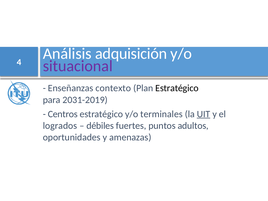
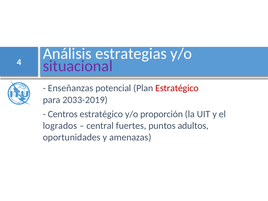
adquisición: adquisición -> estrategias (131, 54)
contexto: contexto -> potencial (113, 88)
Estratégico colour: black -> red (177, 88)
2031-2019: 2031-2019 -> 2033-2019 (85, 100)
terminales: terminales -> proporción (162, 114)
UIT underline: present -> none (204, 114)
débiles: débiles -> central (100, 126)
